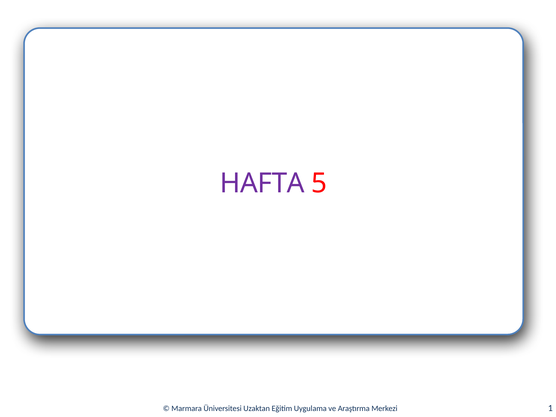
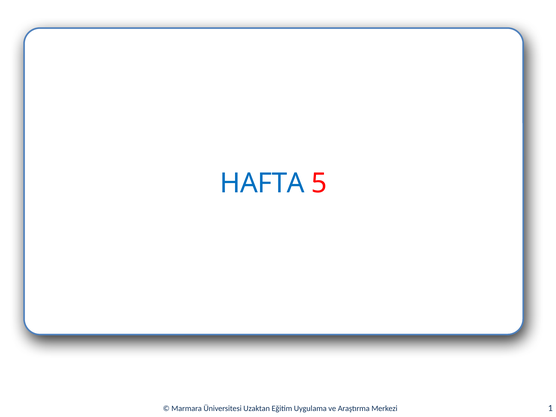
HAFTA colour: purple -> blue (262, 183)
